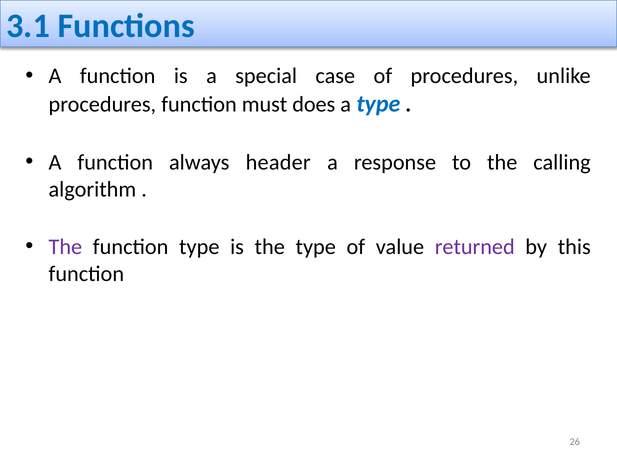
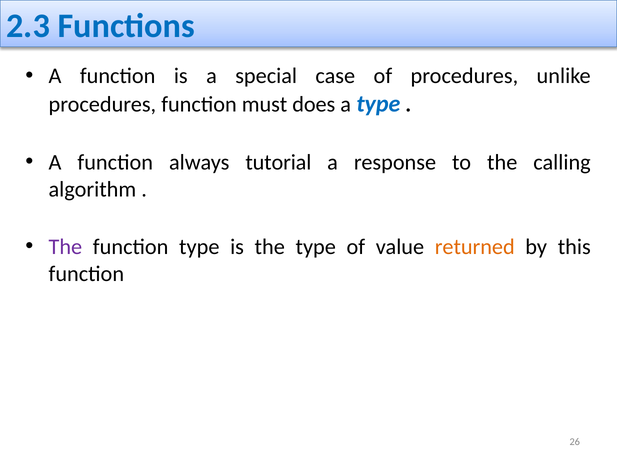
3.1: 3.1 -> 2.3 (28, 26)
header: header -> tutorial (278, 162)
returned colour: purple -> orange (475, 247)
